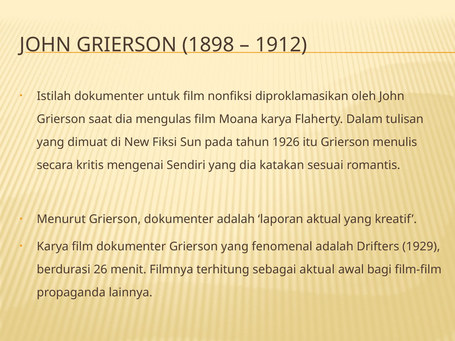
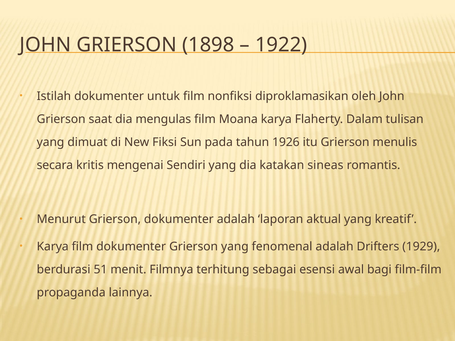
1912: 1912 -> 1922 (281, 45)
sesuai: sesuai -> sineas (325, 165)
26: 26 -> 51 (100, 270)
sebagai aktual: aktual -> esensi (317, 270)
